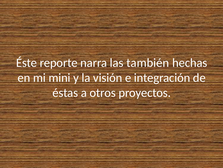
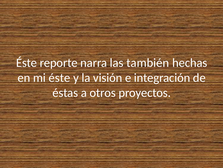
mi mini: mini -> éste (59, 77)
